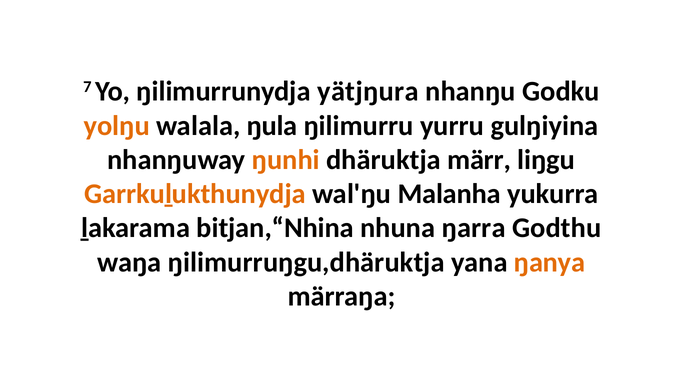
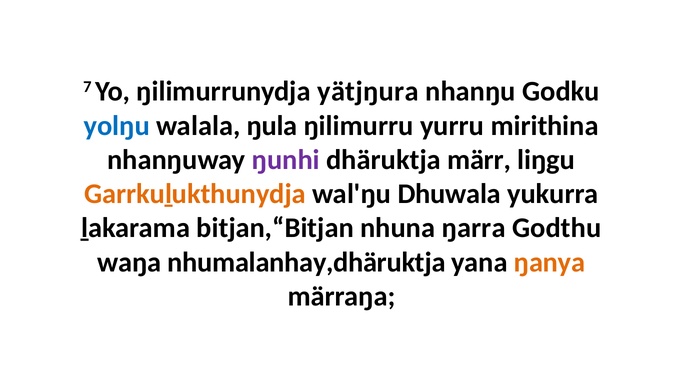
yolŋu colour: orange -> blue (117, 126)
gulŋiyina: gulŋiyina -> mirithina (545, 126)
ŋunhi colour: orange -> purple (286, 160)
Malanha: Malanha -> Dhuwala (449, 194)
bitjan,“Nhina: bitjan,“Nhina -> bitjan,“Bitjan (275, 228)
ŋilimurruŋgu,dhäruktja: ŋilimurruŋgu,dhäruktja -> nhumalanhay,dhäruktja (306, 262)
